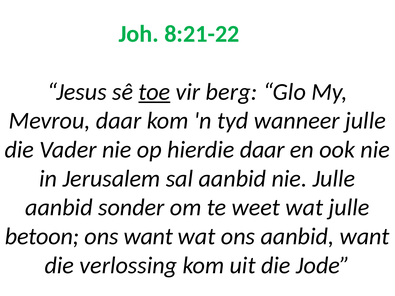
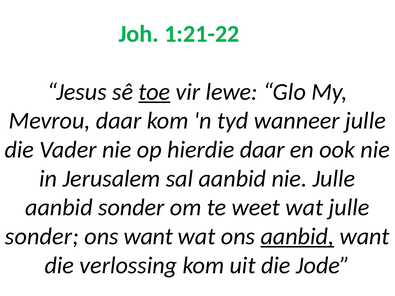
8:21-22: 8:21-22 -> 1:21-22 (202, 34)
berg: berg -> lewe (232, 92)
betoon: betoon -> sonder (42, 237)
aanbid underline: none -> present (297, 237)
